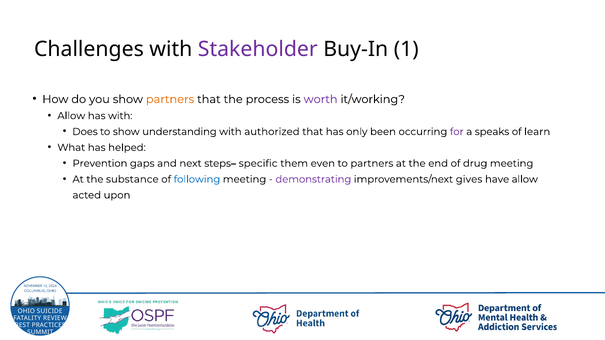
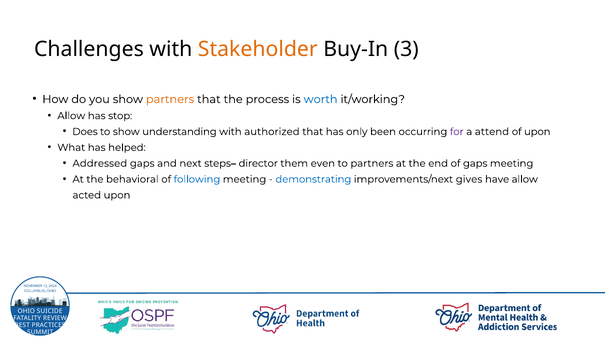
Stakeholder colour: purple -> orange (258, 49)
1: 1 -> 3 (406, 49)
worth colour: purple -> blue (321, 99)
has with: with -> stop (120, 116)
speaks: speaks -> attend (492, 132)
of learn: learn -> upon (537, 132)
Prevention: Prevention -> Addressed (100, 164)
specific: specific -> director (258, 164)
of drug: drug -> gaps (475, 164)
substance: substance -> behavioral (132, 179)
demonstrating colour: purple -> blue (313, 179)
